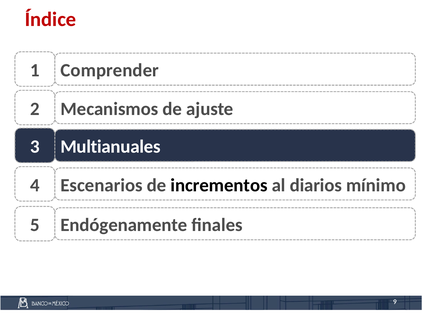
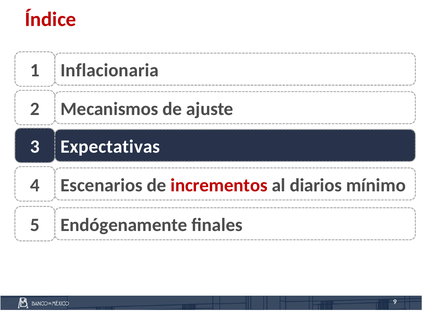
Comprender: Comprender -> Inflacionaria (110, 71)
Multianuales: Multianuales -> Expectativas (110, 147)
incrementos colour: black -> red (219, 186)
